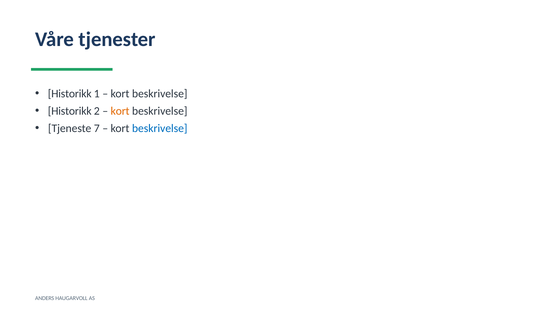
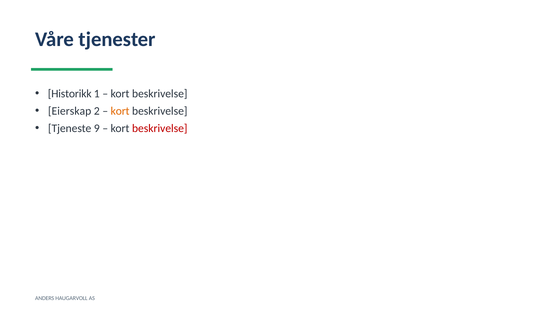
Historikk: Historikk -> Eierskap (70, 111)
7: 7 -> 9 (97, 128)
beskrivelse colour: blue -> red (160, 128)
